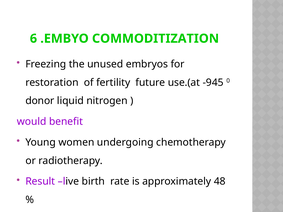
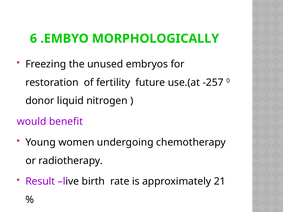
COMMODITIZATION: COMMODITIZATION -> MORPHOLOGICALLY (156, 39)
-945: -945 -> -257 (213, 83)
48: 48 -> 21 (220, 182)
